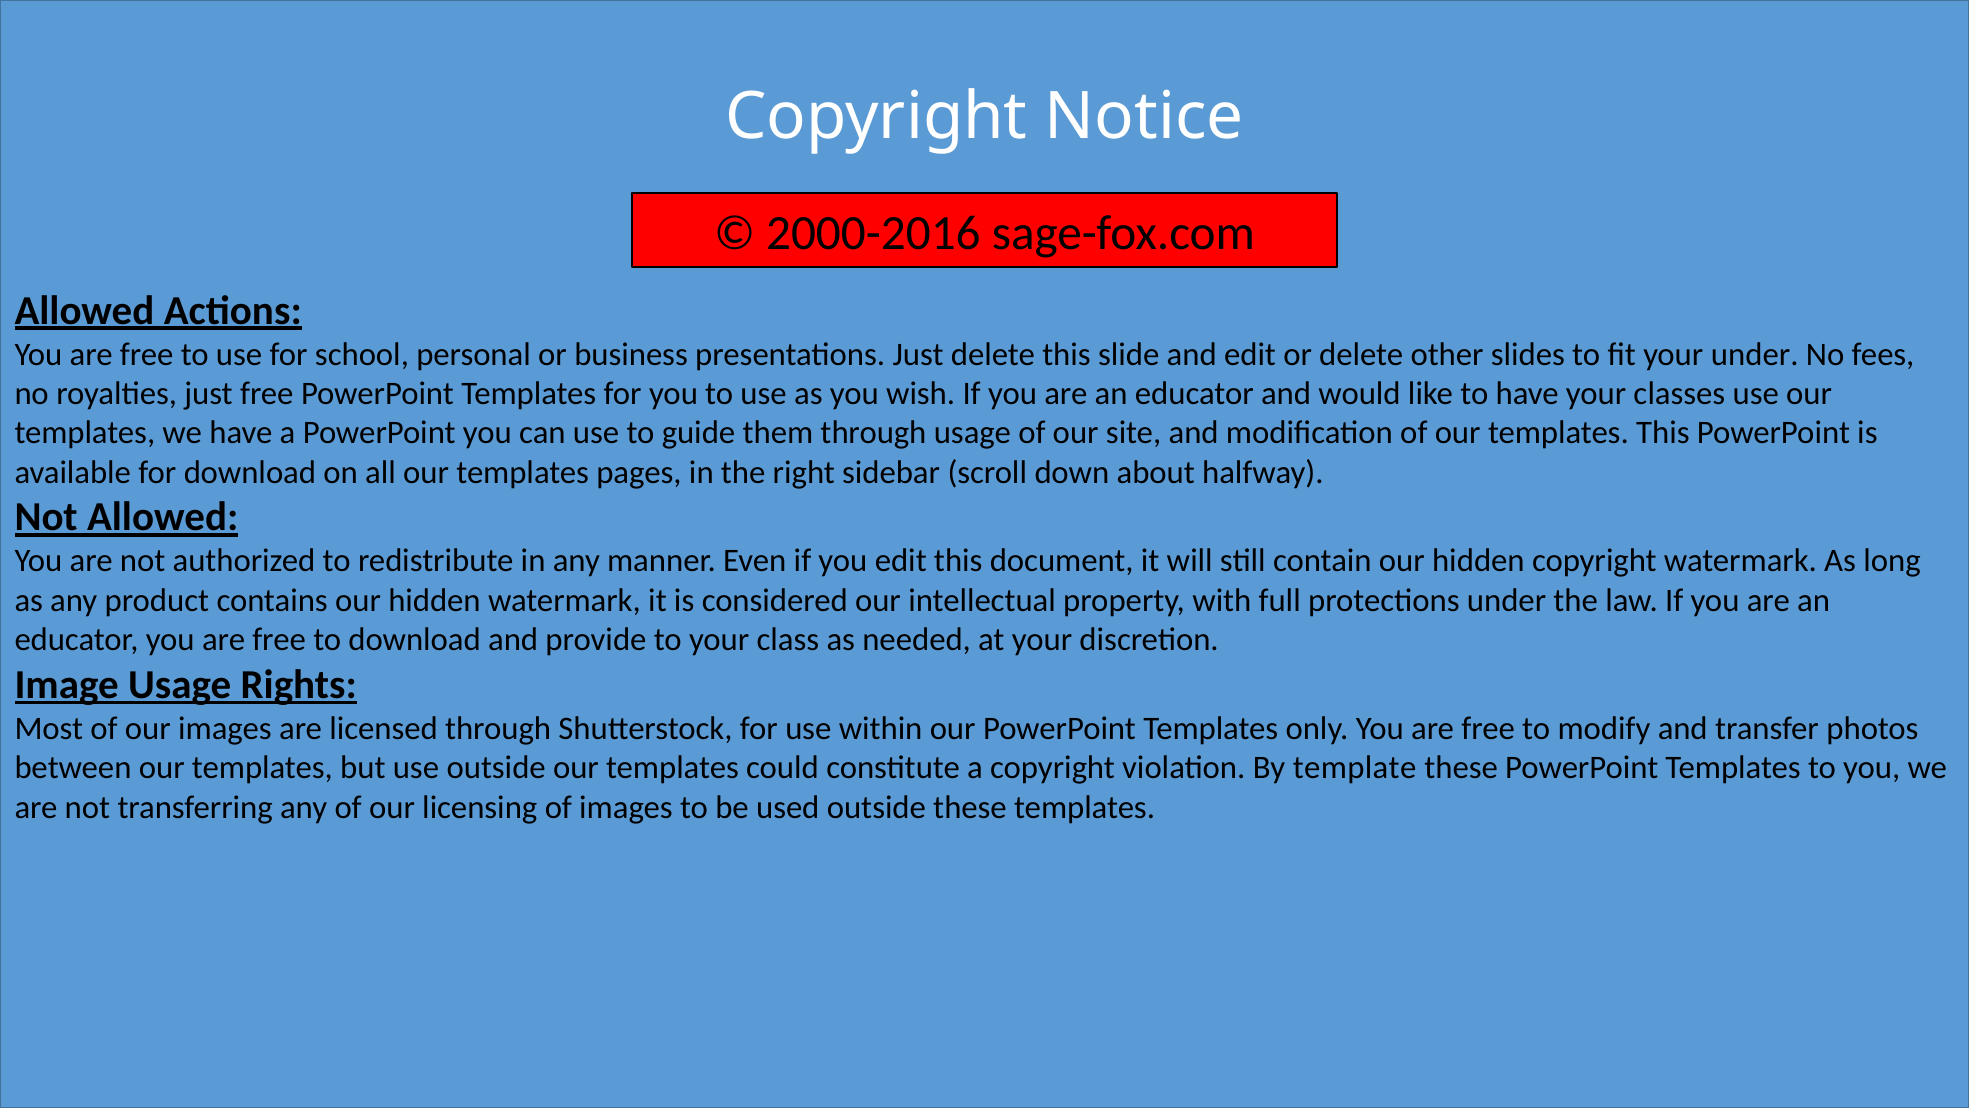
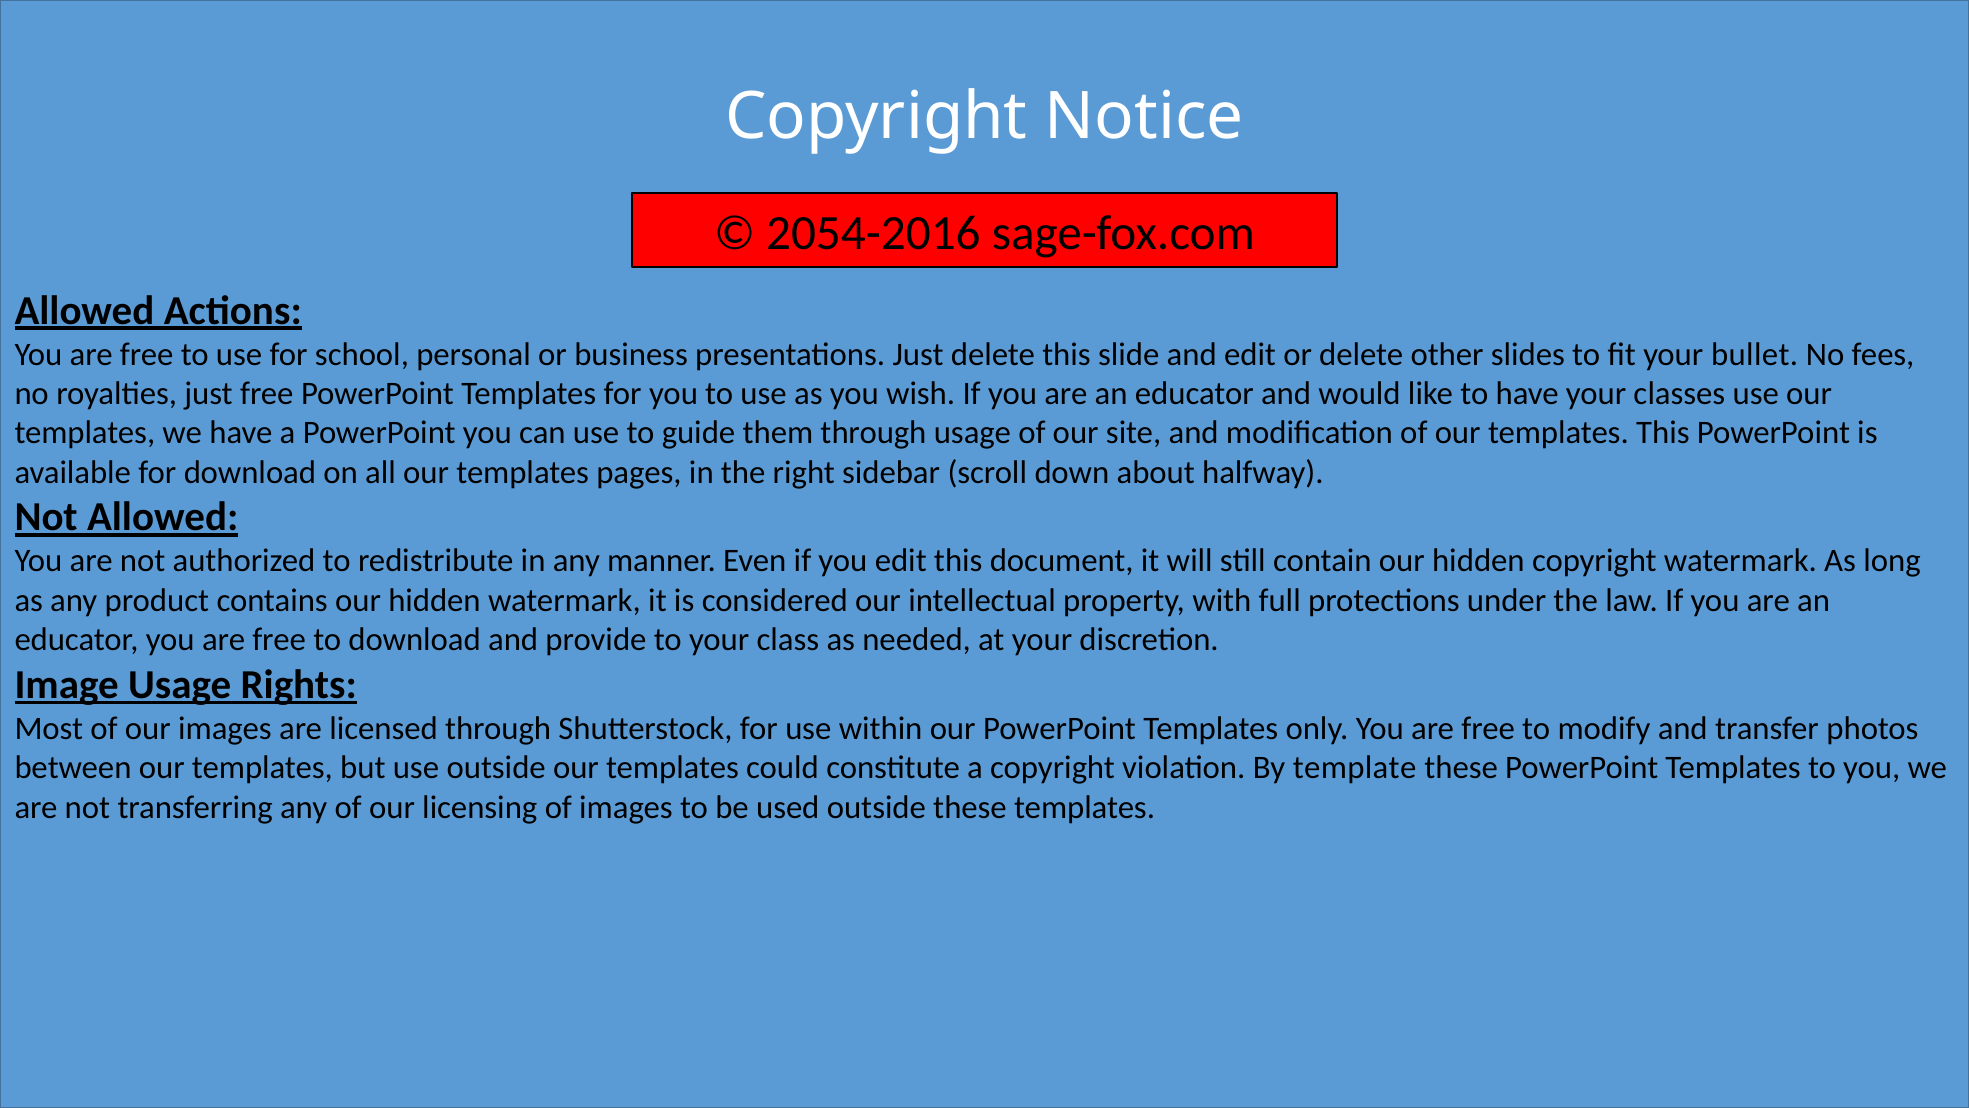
2000-2016: 2000-2016 -> 2054-2016 (873, 234)
your under: under -> bullet (1755, 354)
